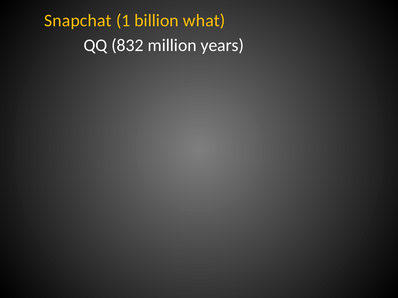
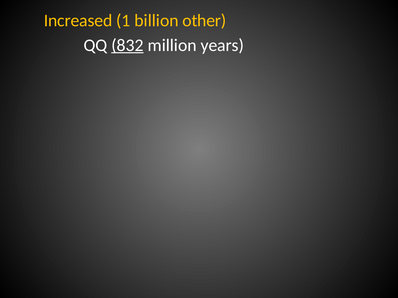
Snapchat: Snapchat -> Increased (78, 20)
what: what -> other (204, 20)
832 underline: none -> present (127, 45)
